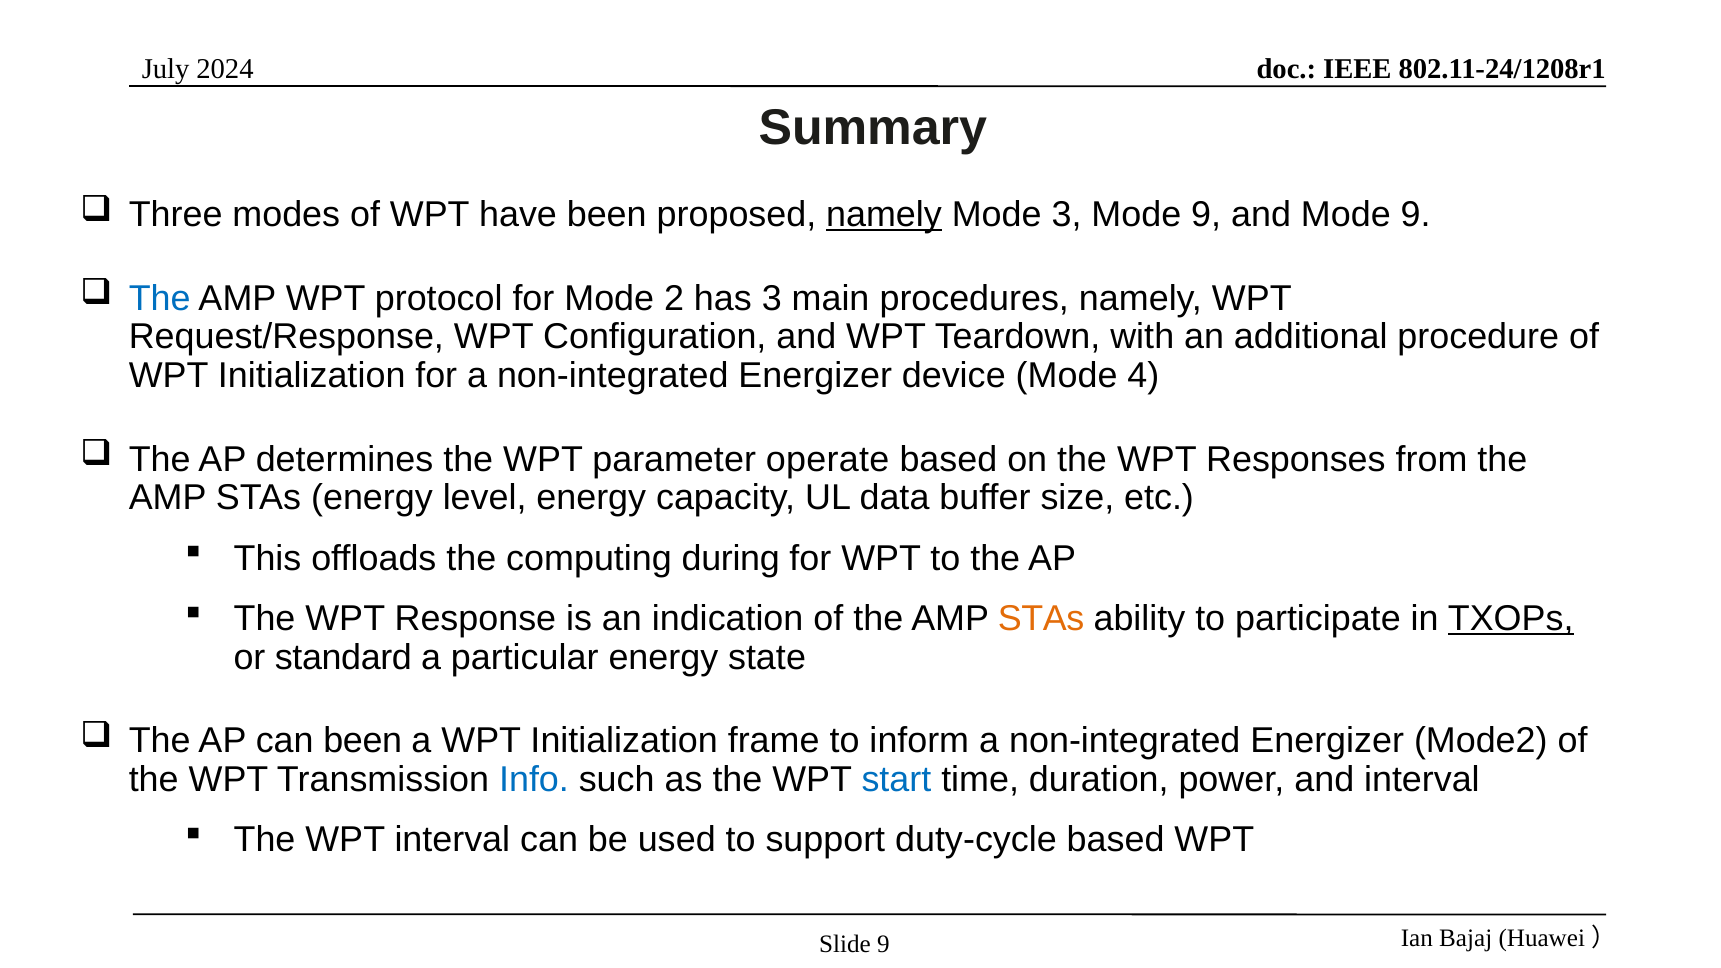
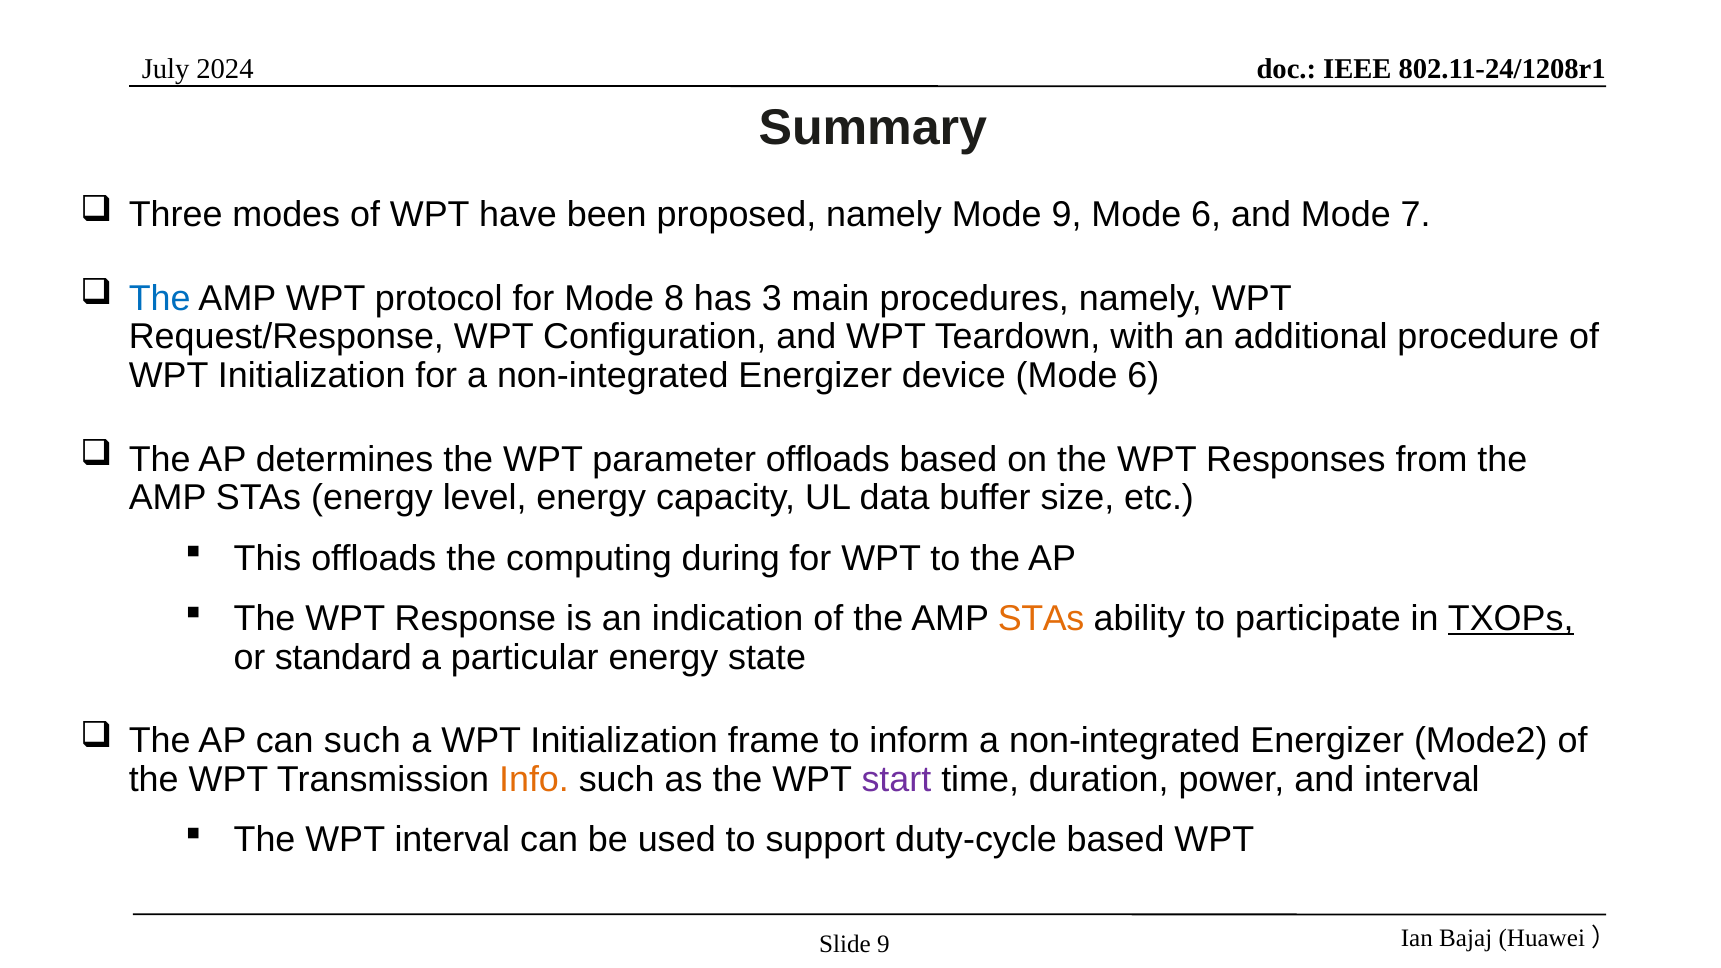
namely underline: present -> none (884, 215)
Mode 3: 3 -> 9 (1066, 215)
9: 9 -> 6 (1206, 215)
and Mode 9: 9 -> 7 (1416, 215)
2: 2 -> 8 (674, 298)
device Mode 4: 4 -> 6 (1143, 376)
parameter operate: operate -> offloads (828, 459)
can been: been -> such (362, 741)
Info colour: blue -> orange (534, 780)
start colour: blue -> purple (896, 780)
